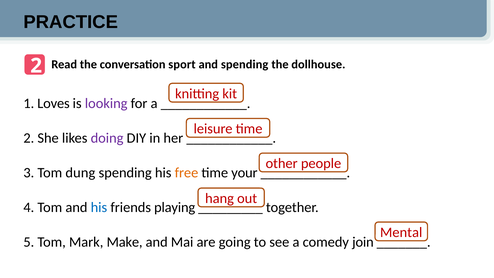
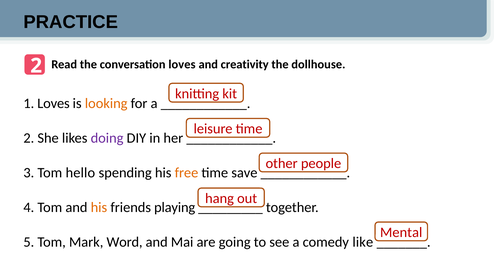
conversation sport: sport -> loves (182, 64)
and spending: spending -> creativity (245, 64)
looking colour: purple -> orange (106, 103)
dung: dung -> hello (80, 173)
your: your -> save (244, 173)
his colour: blue -> orange (99, 207)
Make: Make -> Word (125, 242)
join: join -> like (363, 242)
